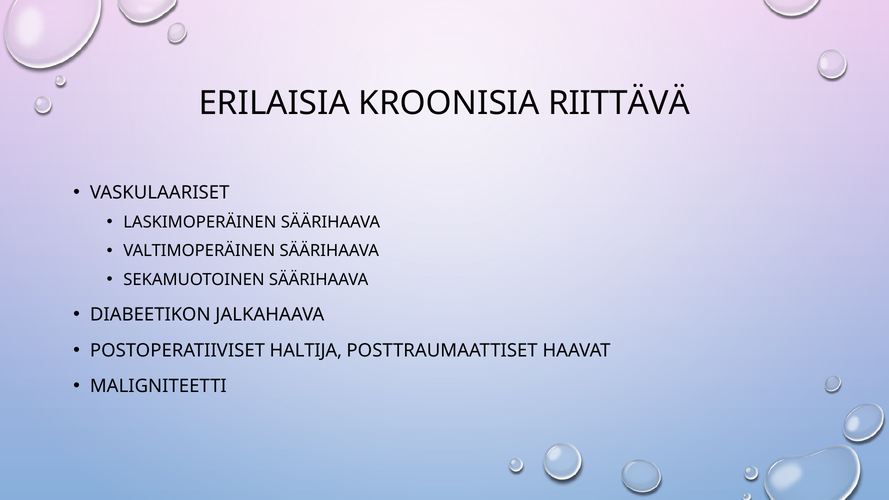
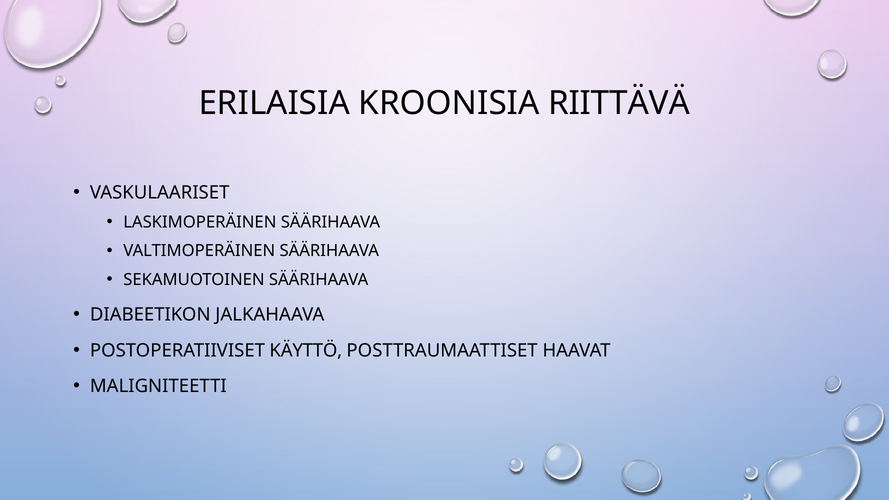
HALTIJA: HALTIJA -> KÄYTTÖ (306, 350)
